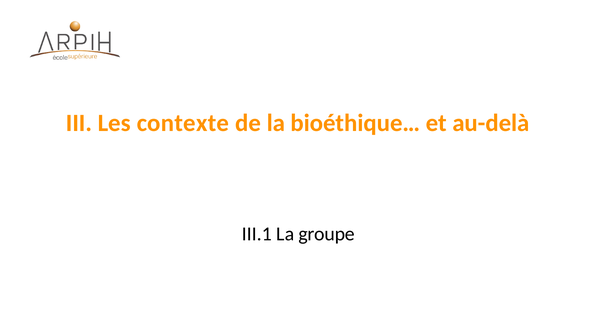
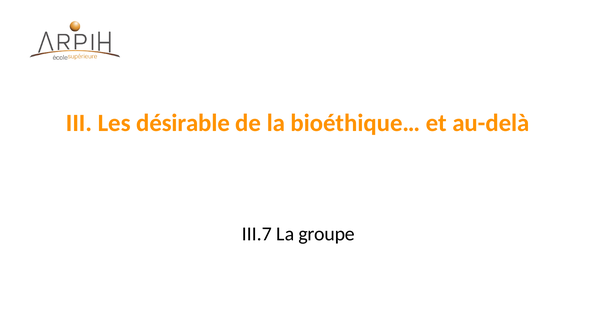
contexte: contexte -> désirable (183, 123)
III.1: III.1 -> III.7 (257, 234)
